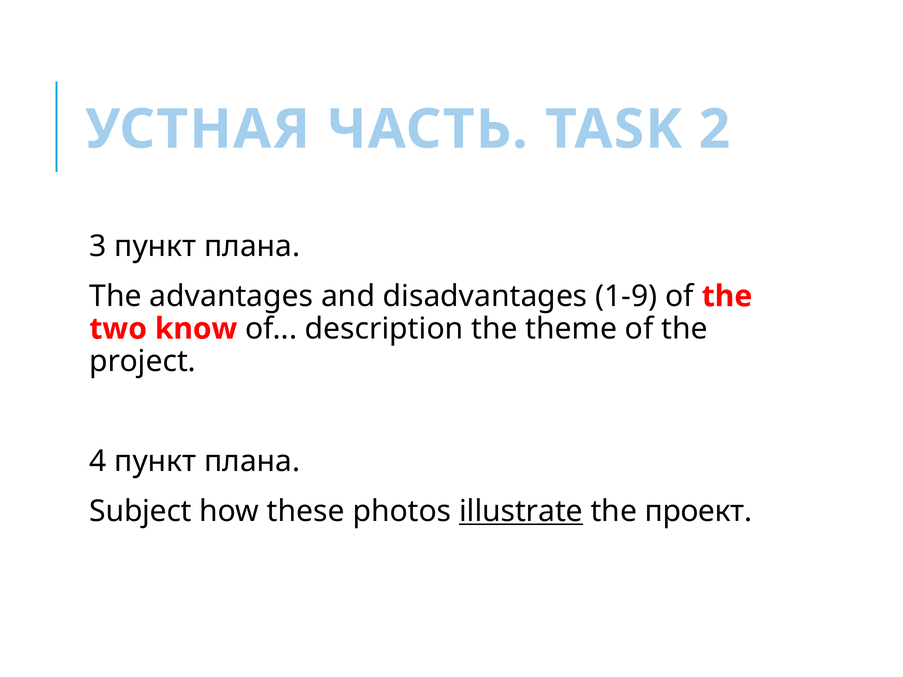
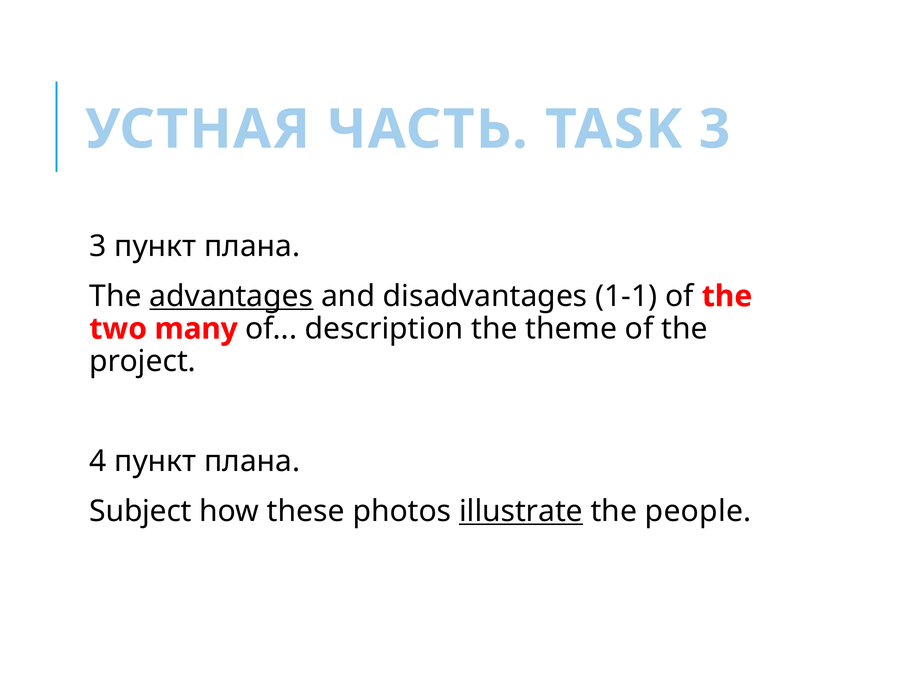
TASK 2: 2 -> 3 (714, 130)
advantages underline: none -> present (231, 296)
1-9: 1-9 -> 1-1 (626, 296)
know: know -> many (196, 329)
проект: проект -> people (698, 512)
